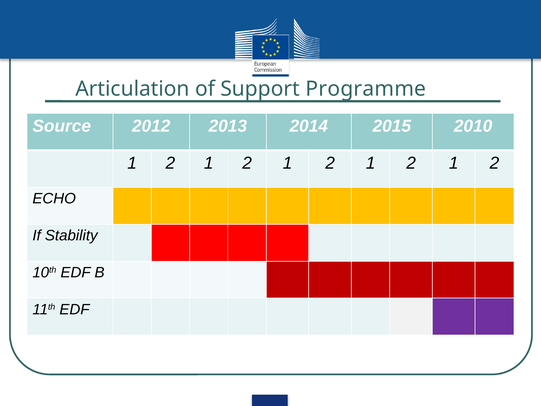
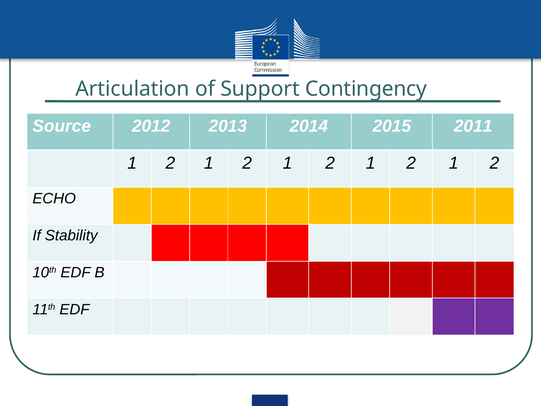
Programme: Programme -> Contingency (366, 89)
2010: 2010 -> 2011 (473, 126)
